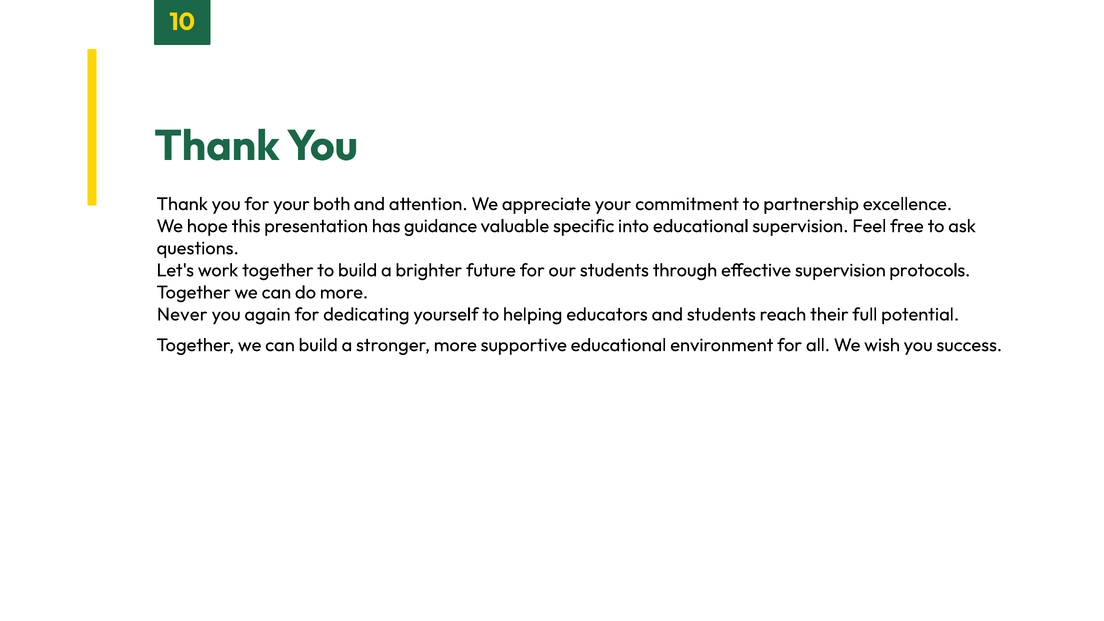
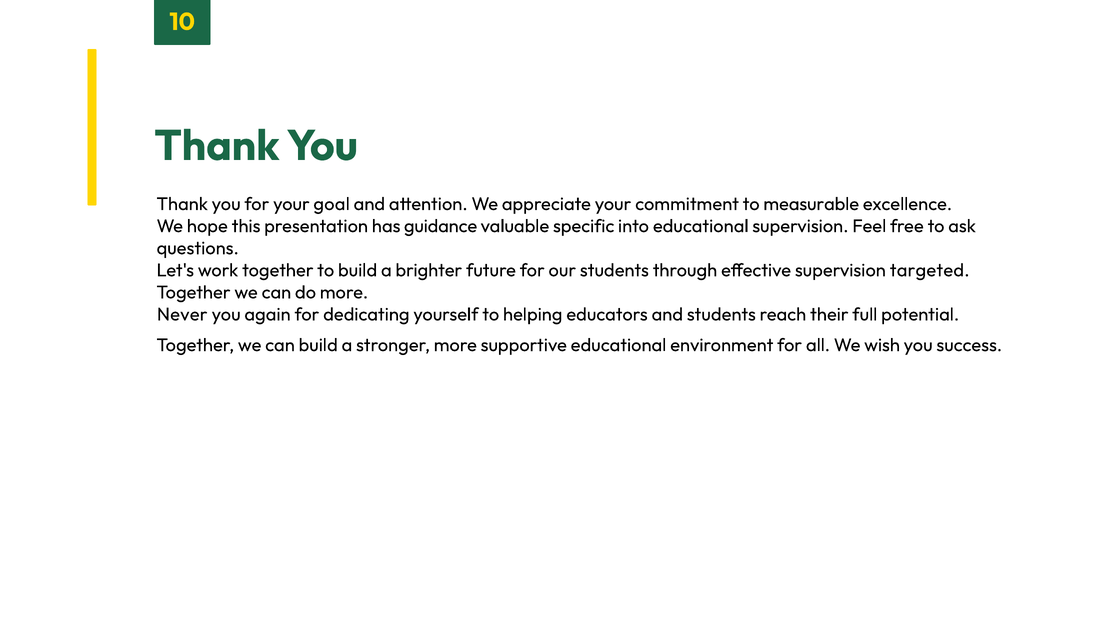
both: both -> goal (332, 204)
partnership: partnership -> measurable (811, 204)
protocols: protocols -> targeted (930, 270)
